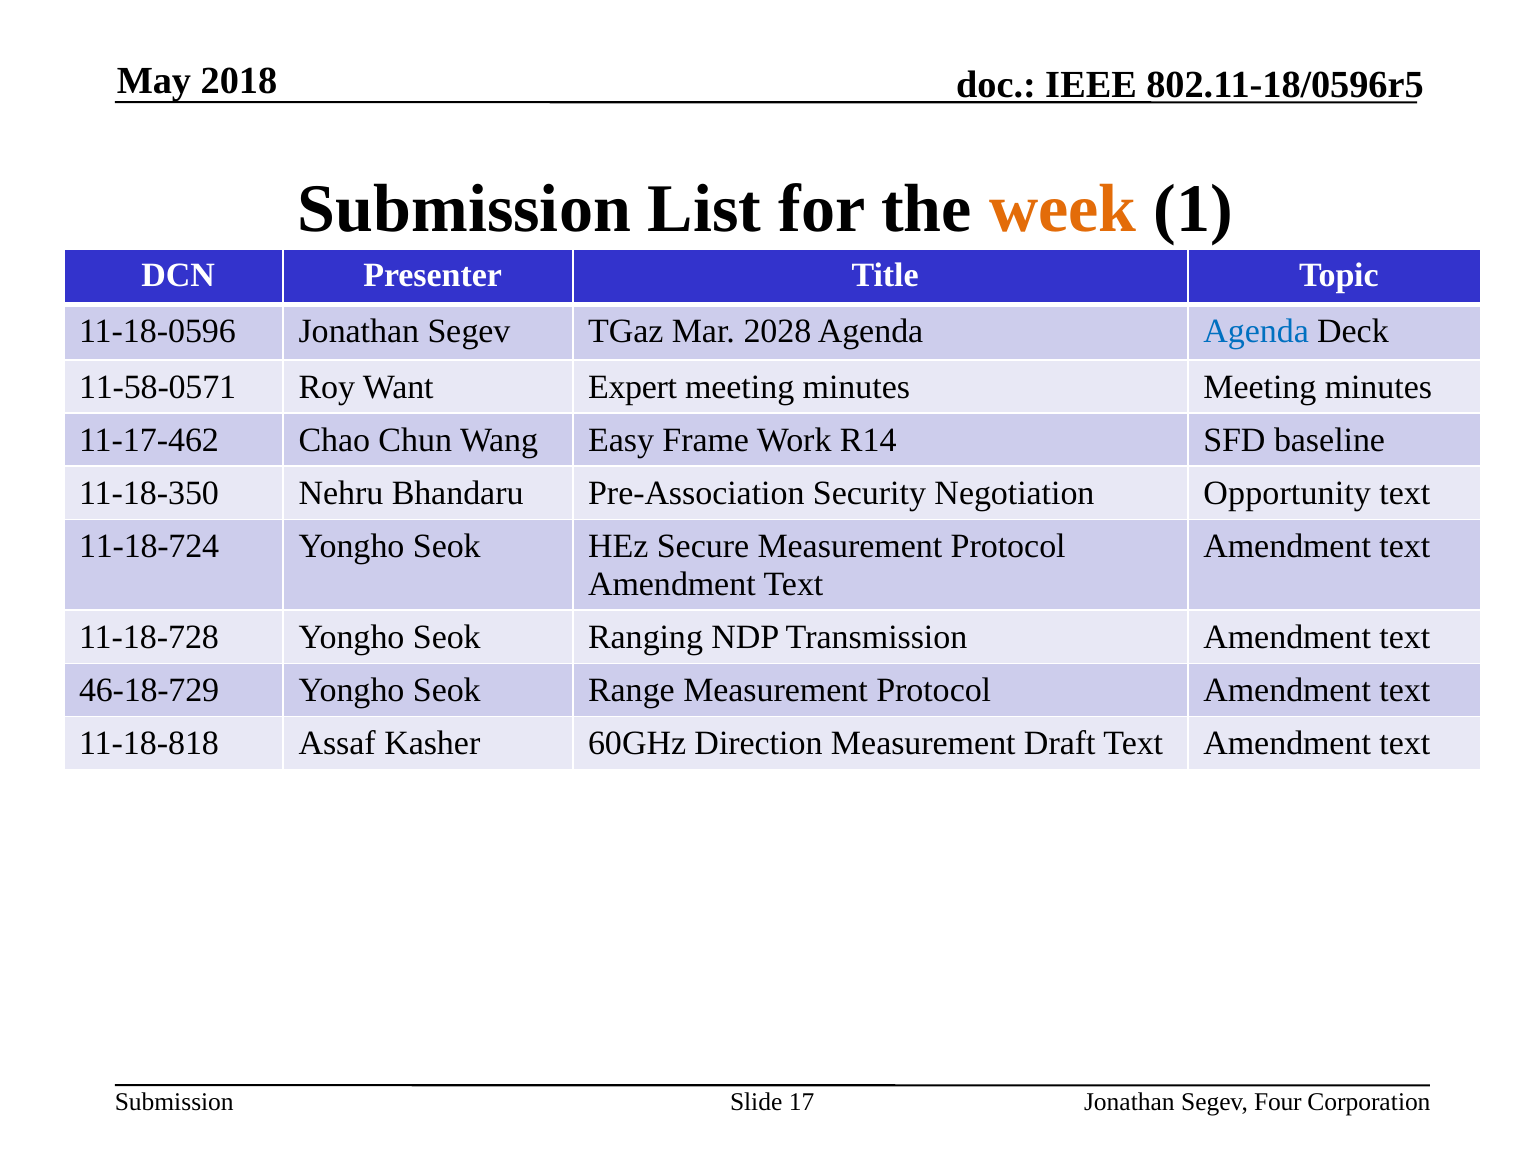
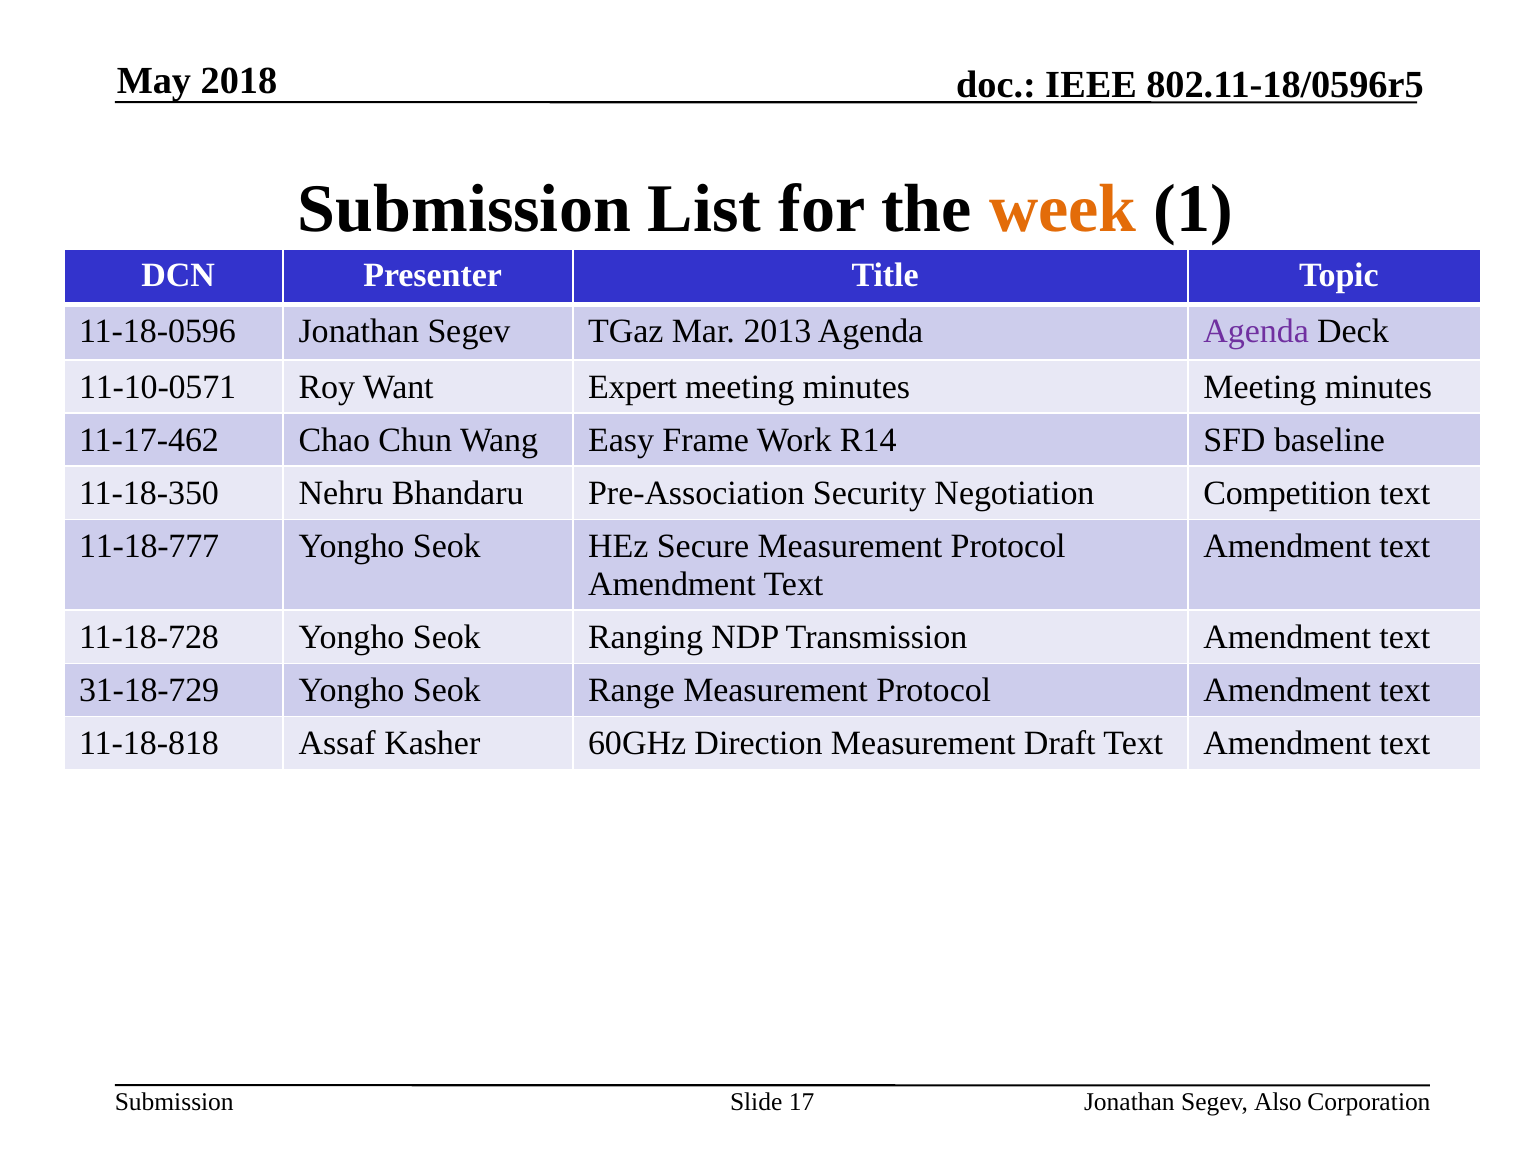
2028: 2028 -> 2013 (777, 331)
Agenda colour: blue -> purple (1256, 331)
11-58-0571: 11-58-0571 -> 11-10-0571 (158, 387)
Opportunity: Opportunity -> Competition (1287, 493)
11-18-724: 11-18-724 -> 11-18-777 (149, 546)
46-18-729: 46-18-729 -> 31-18-729 (149, 690)
Four: Four -> Also (1278, 1102)
